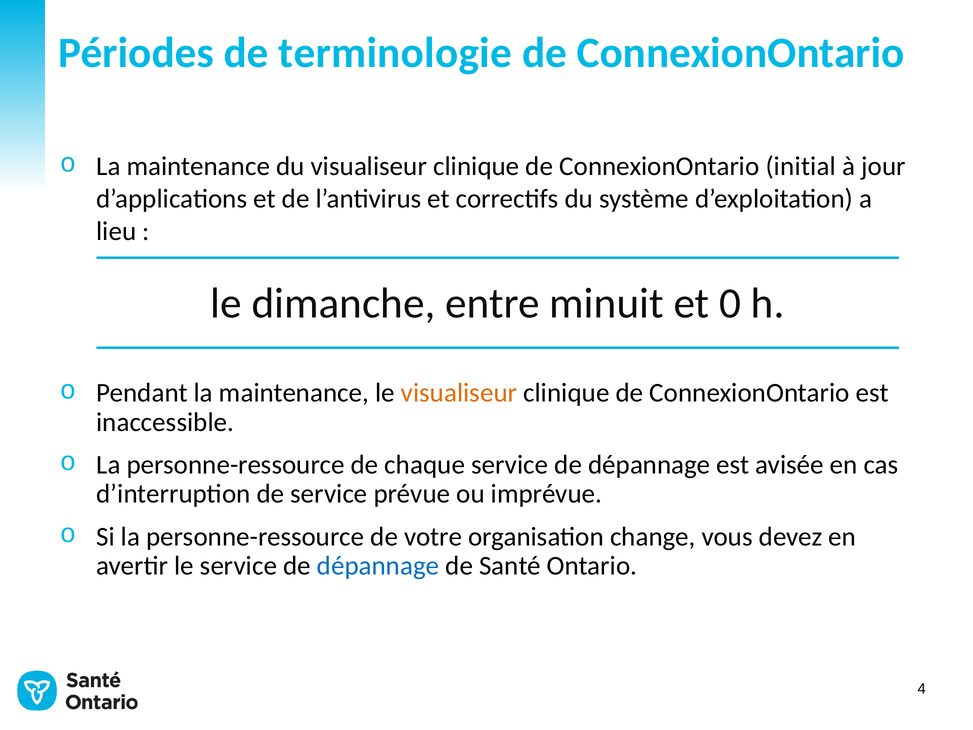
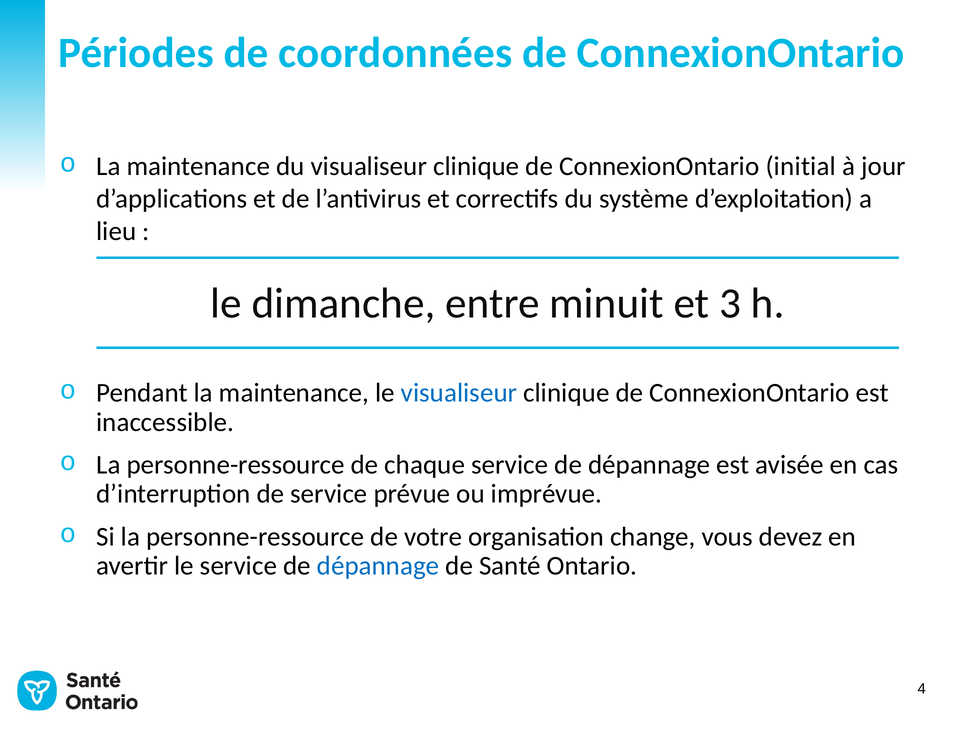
terminologie: terminologie -> coordonnées (395, 53)
0: 0 -> 3 (730, 303)
visualiseur colour: orange -> blue (459, 393)
